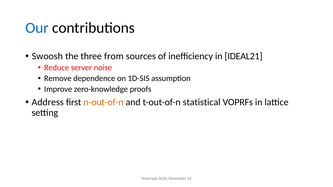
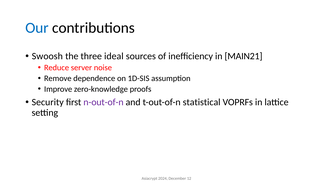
from: from -> ideal (114, 56)
IDEAL21: IDEAL21 -> MAIN21 (244, 56)
Address: Address -> Security (48, 102)
n-out-of-n colour: orange -> purple (103, 102)
